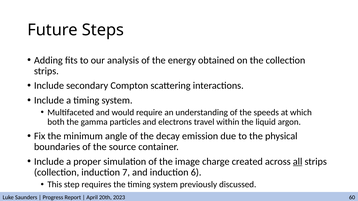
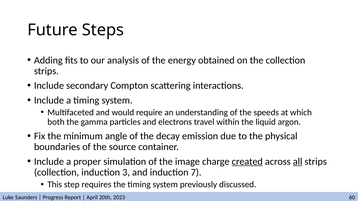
created underline: none -> present (247, 162)
7: 7 -> 3 (126, 173)
6: 6 -> 7 (196, 173)
